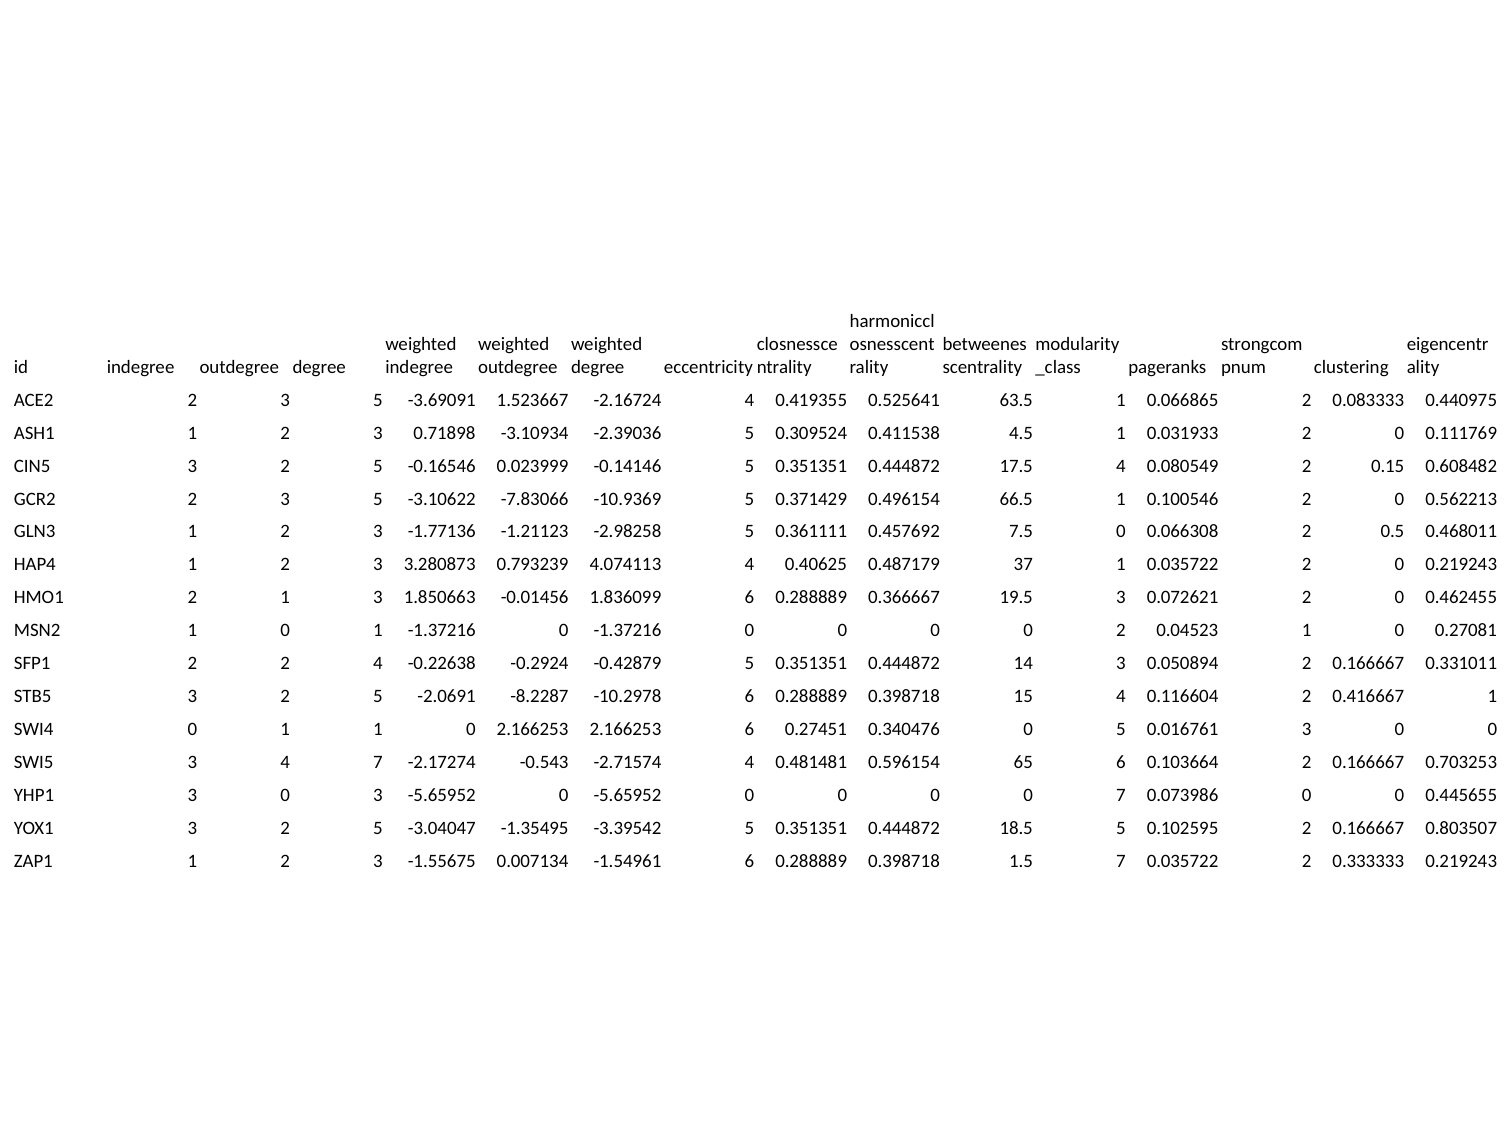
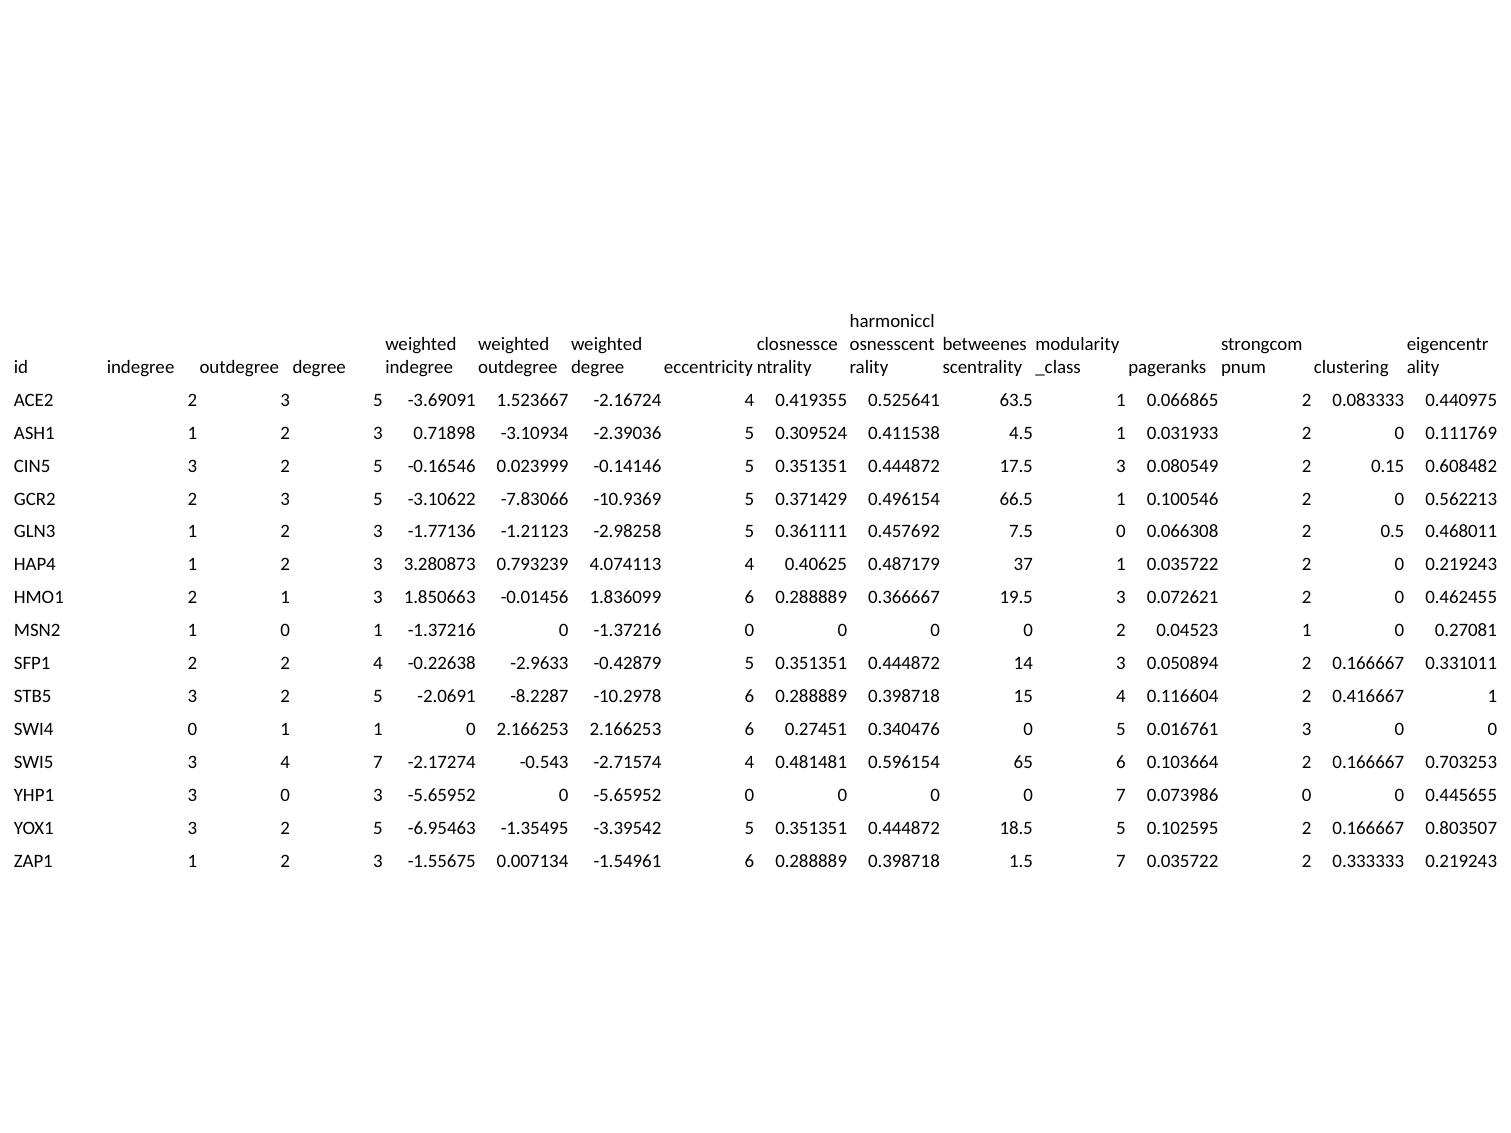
17.5 4: 4 -> 3 (1121, 466)
-0.2924: -0.2924 -> -2.9633 (539, 664)
-3.04047: -3.04047 -> -6.95463 (442, 828)
